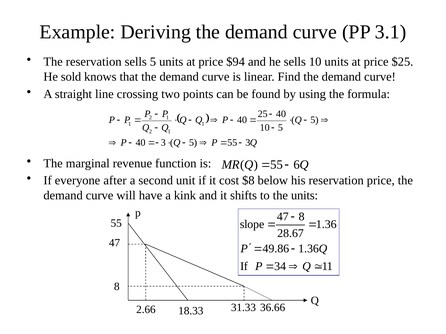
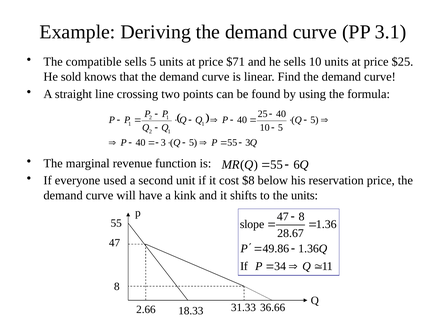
The reservation: reservation -> compatible (94, 62)
$94: $94 -> $71 (236, 62)
after: after -> used (115, 181)
